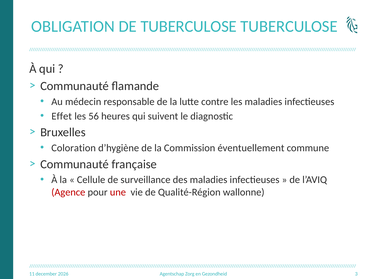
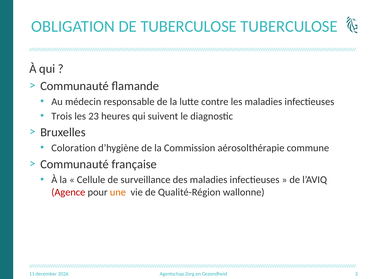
Effet: Effet -> Trois (62, 116)
56: 56 -> 23 (94, 116)
éventuellement: éventuellement -> aérosolthérapie (251, 148)
une colour: red -> orange (118, 192)
